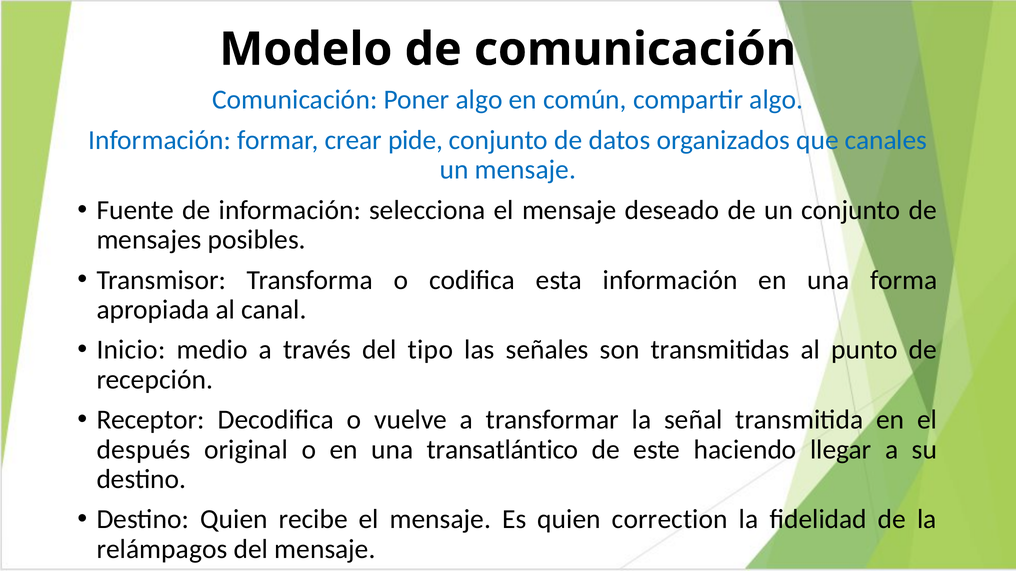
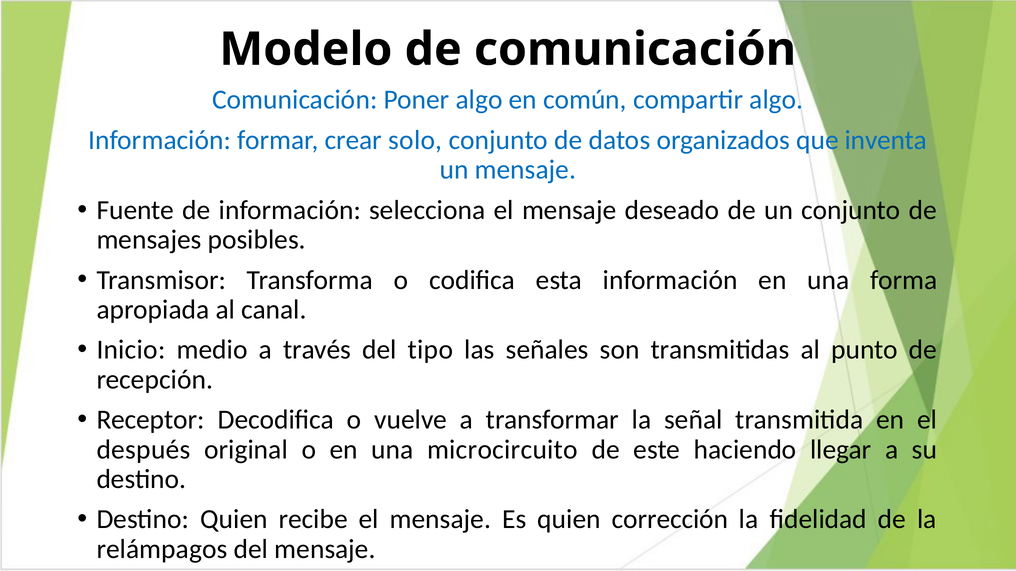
pide: pide -> solo (415, 140)
canales: canales -> inventa (886, 140)
transatlántico: transatlántico -> microcircuito (502, 450)
correction: correction -> corrección (670, 520)
